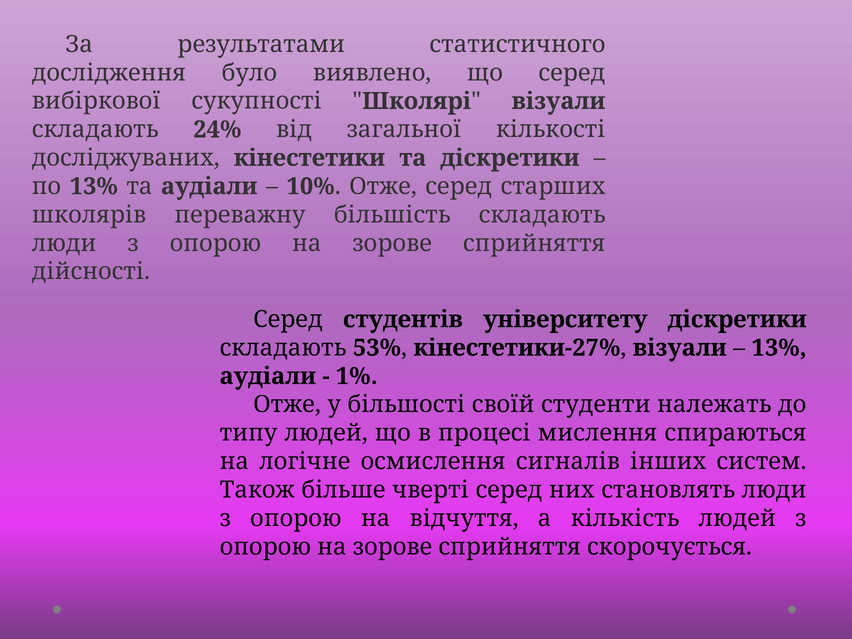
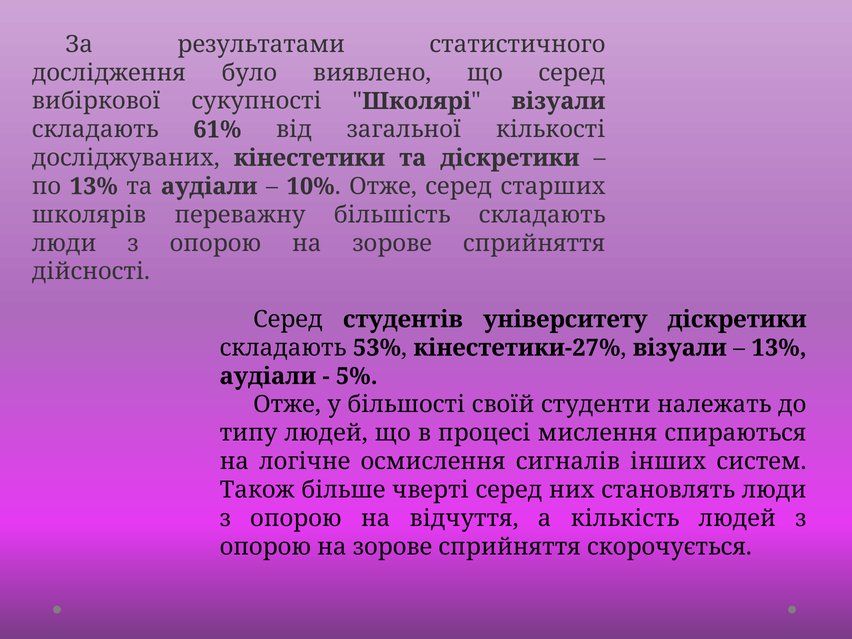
24%: 24% -> 61% (217, 130)
1%: 1% -> 5% (357, 376)
